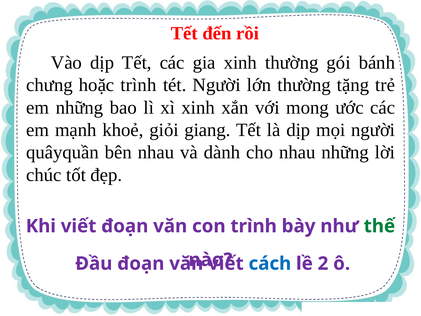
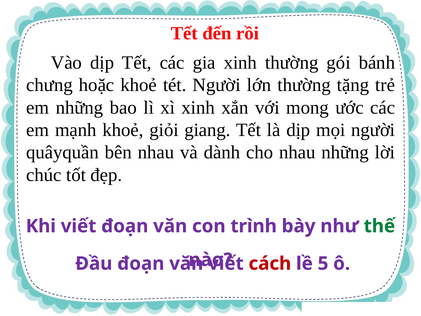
hoặc trình: trình -> khoẻ (139, 85)
cách colour: blue -> red (270, 263)
2: 2 -> 5 (323, 263)
